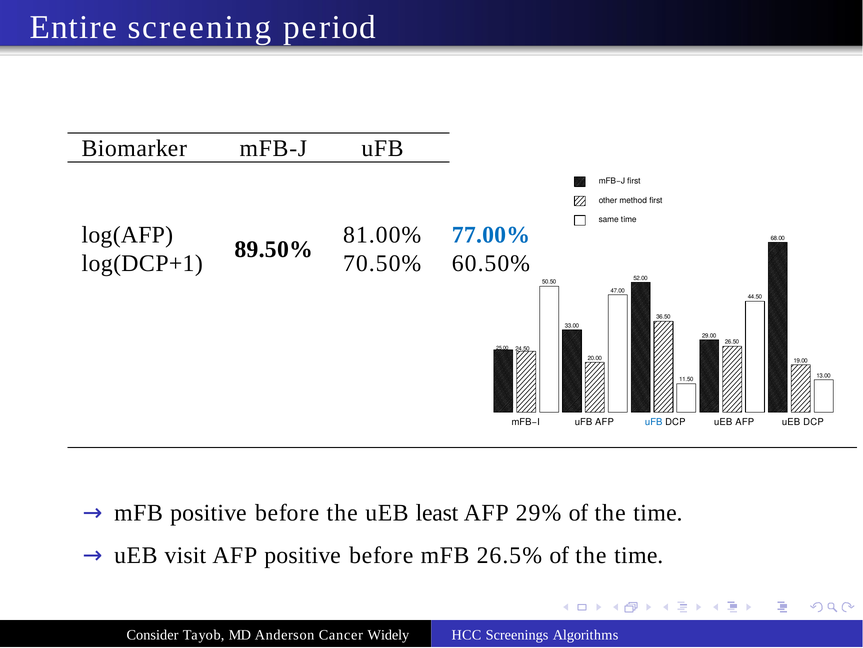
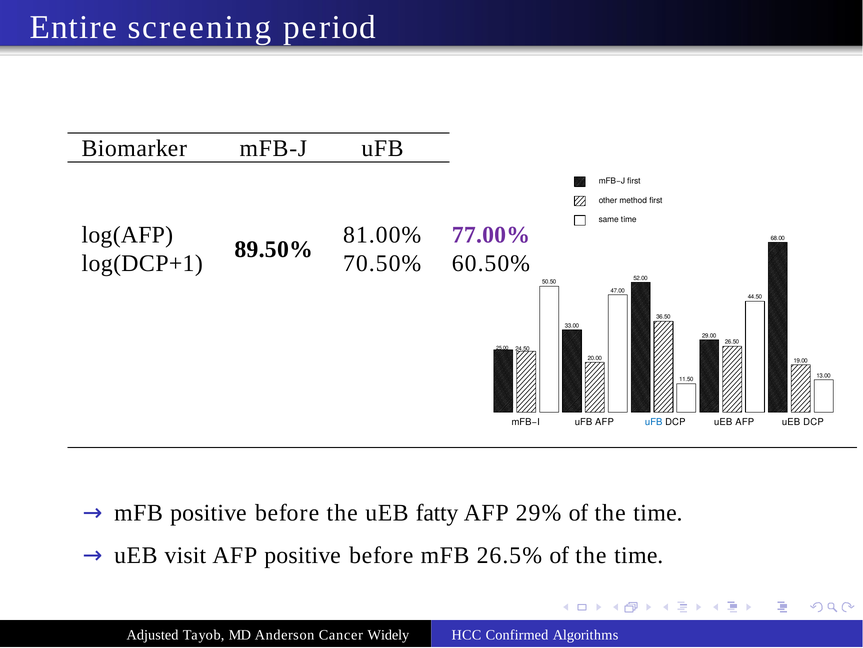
77.00% colour: blue -> purple (491, 235)
least: least -> fatty (437, 513)
Consider: Consider -> Adjusted (152, 635)
Screenings: Screenings -> Confirmed (517, 635)
